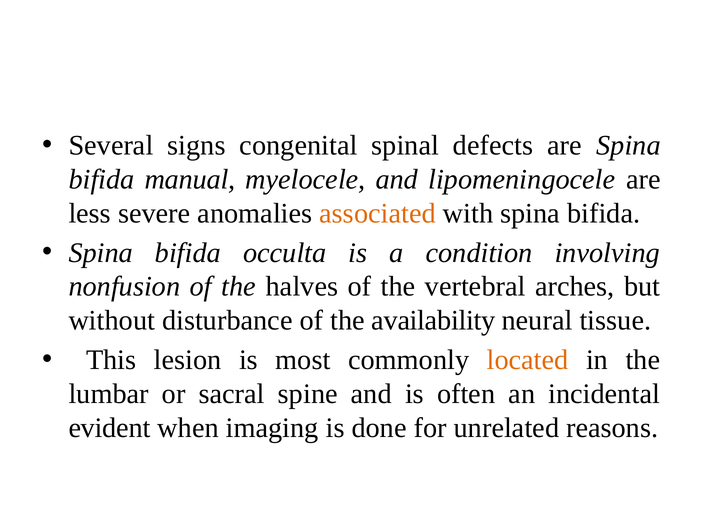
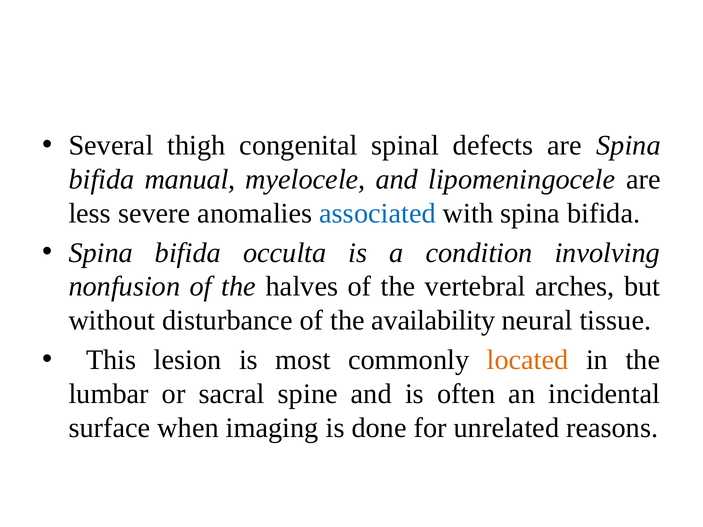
signs: signs -> thigh (196, 146)
associated colour: orange -> blue (378, 213)
evident: evident -> surface (109, 428)
